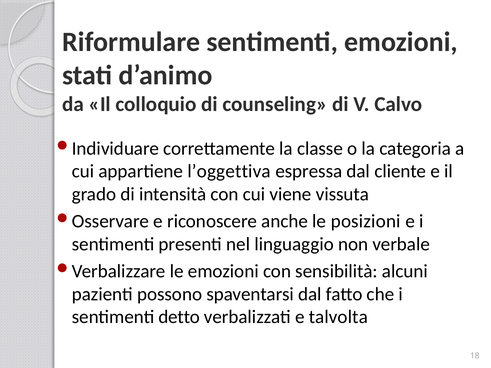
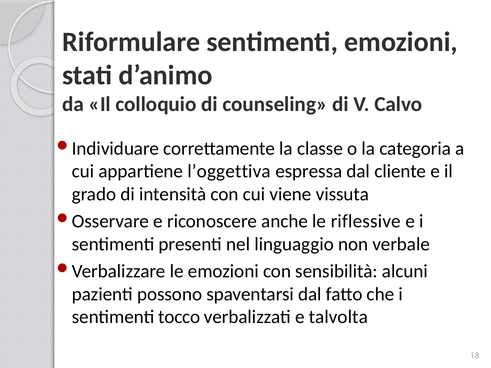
posizioni: posizioni -> riflessive (366, 221)
detto: detto -> tocco (179, 317)
